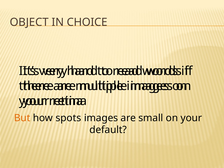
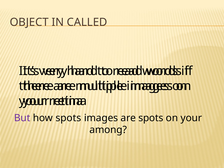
CHOICE: CHOICE -> CALLED (87, 22)
But colour: orange -> purple (22, 118)
are small: small -> spots (151, 118)
default: default -> among (108, 130)
